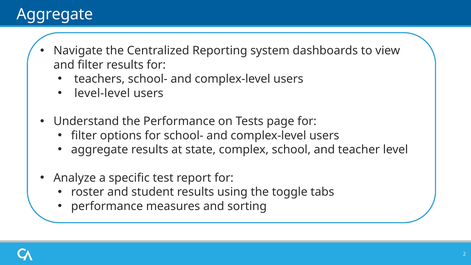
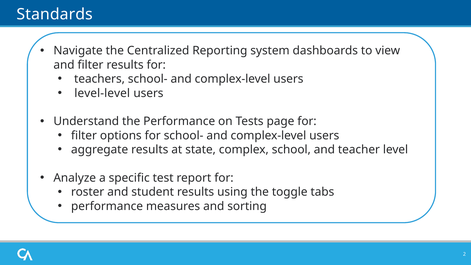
Aggregate: Aggregate -> Standards (55, 14)
